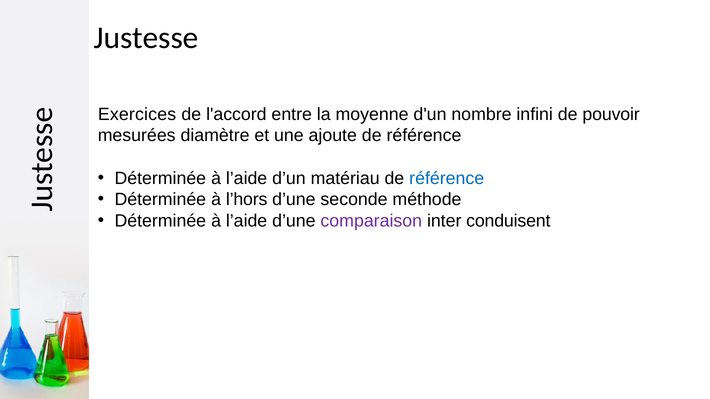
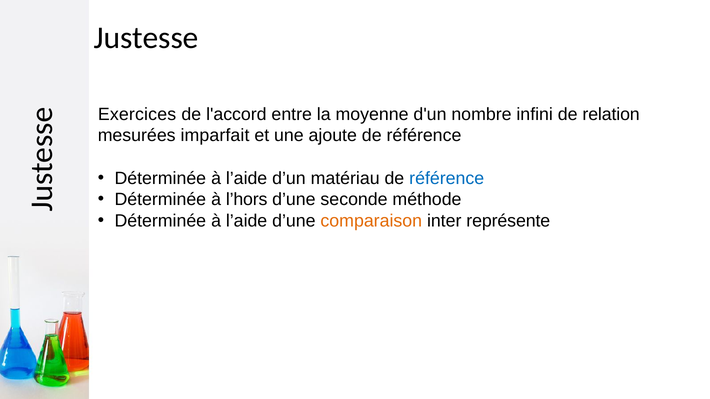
pouvoir: pouvoir -> relation (611, 114)
diamètre: diamètre -> imparfait (215, 136)
comparaison colour: purple -> orange (371, 221)
conduisent: conduisent -> représente (508, 221)
